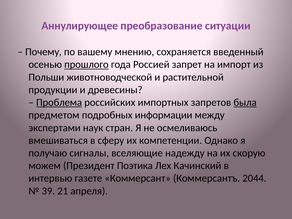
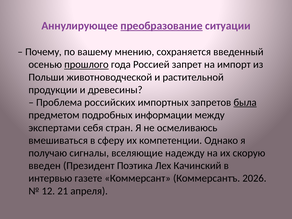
преобразование underline: none -> present (162, 26)
Проблема underline: present -> none (59, 102)
наук: наук -> себя (93, 128)
можем: можем -> введен (45, 166)
2044: 2044 -> 2026 (254, 178)
39: 39 -> 12 (48, 191)
